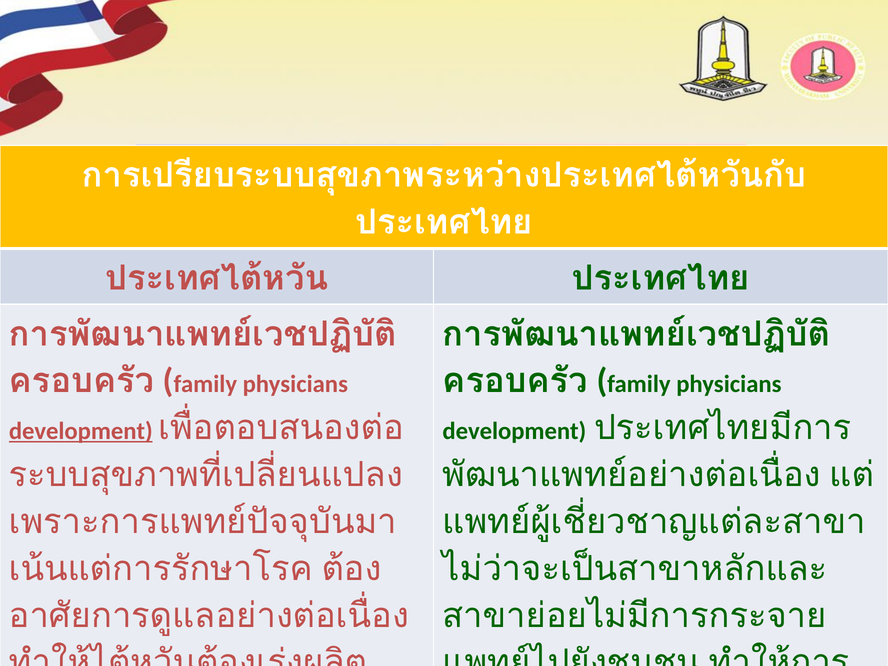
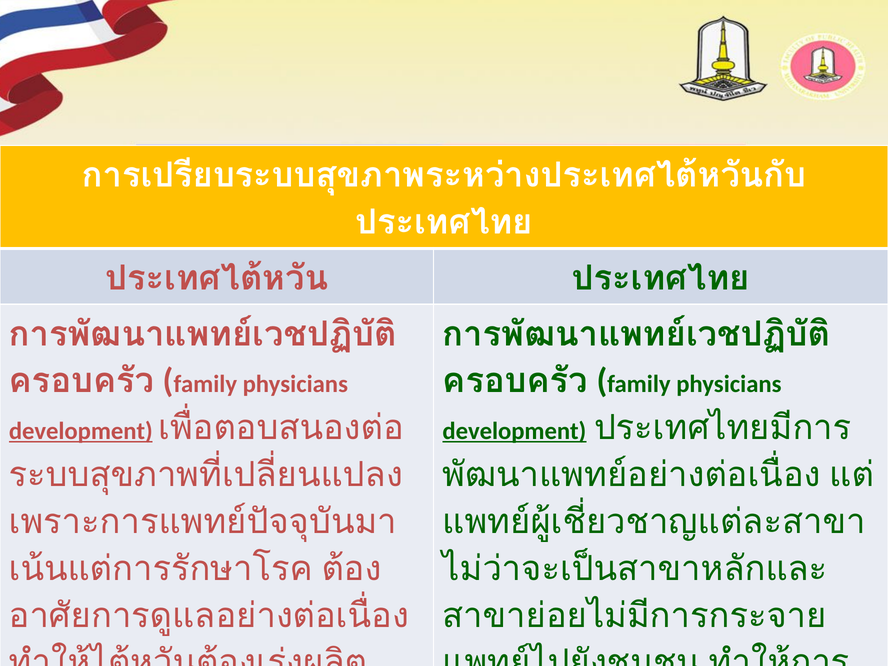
development underline: none -> present (514, 431)
